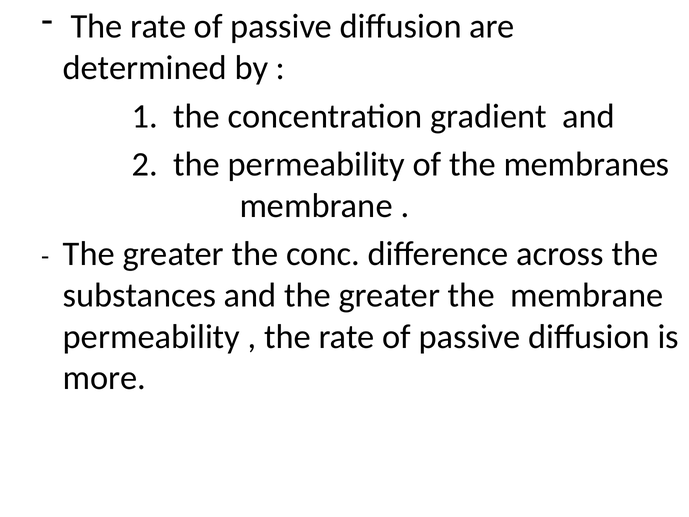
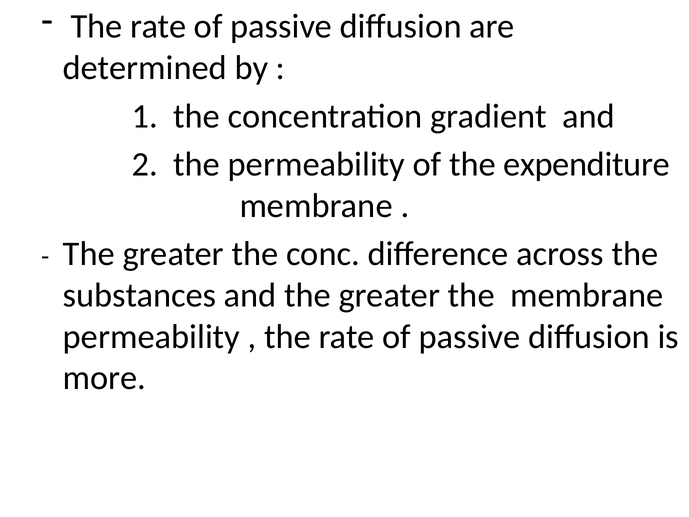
membranes: membranes -> expenditure (587, 164)
